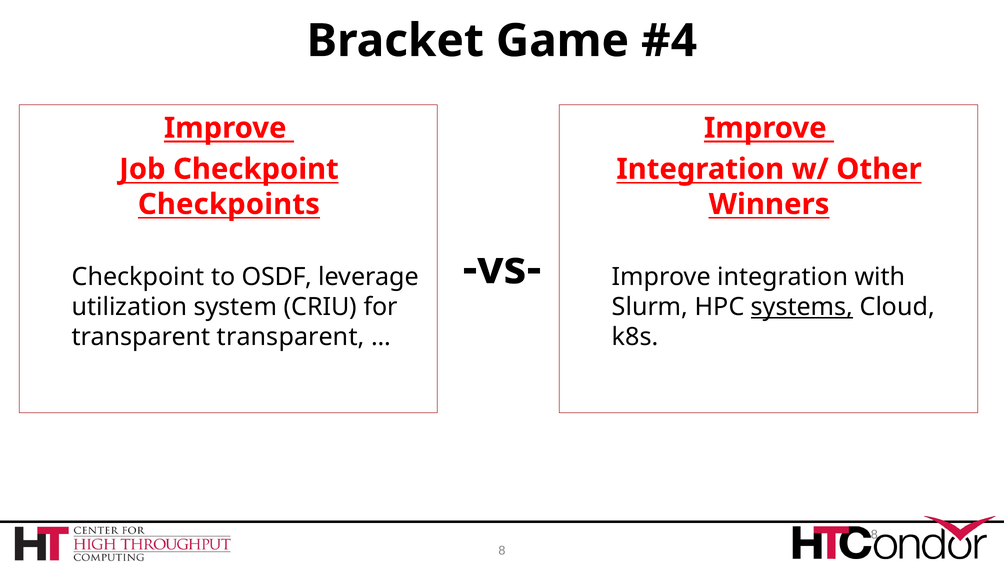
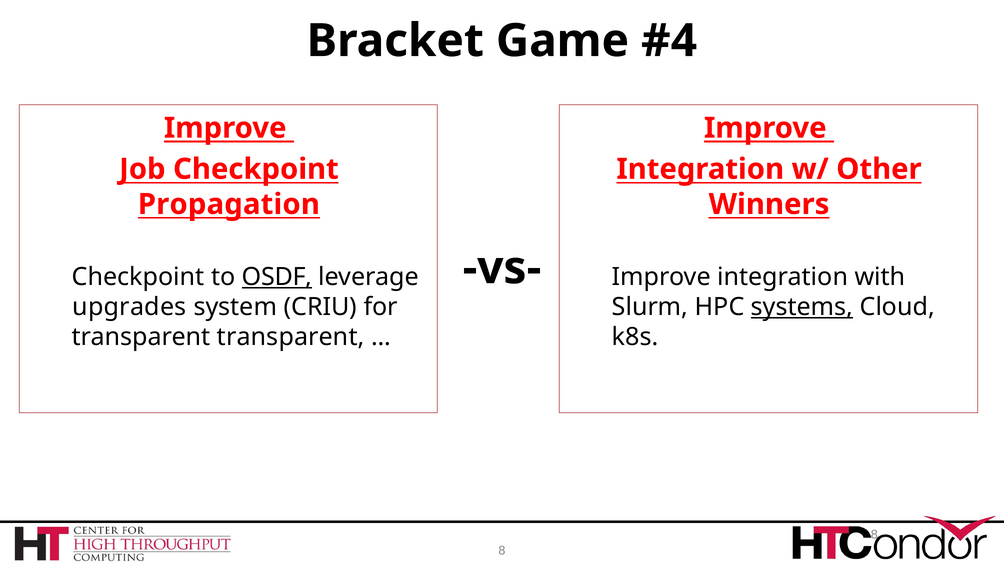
Checkpoints: Checkpoints -> Propagation (229, 204)
OSDF underline: none -> present (277, 277)
utilization: utilization -> upgrades (129, 307)
